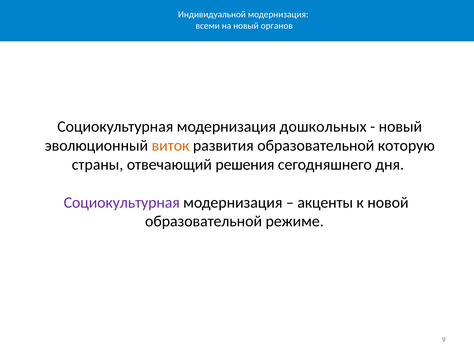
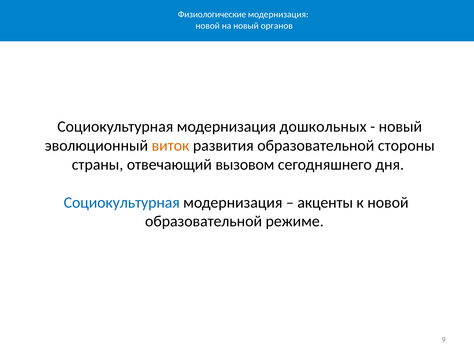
Индивидуальной: Индивидуальной -> Физиологические (212, 15)
всеми: всеми -> новой (208, 26)
которую: которую -> стороны (406, 145)
решения: решения -> вызовом (245, 164)
Социокультурная colour: purple -> blue (122, 202)
